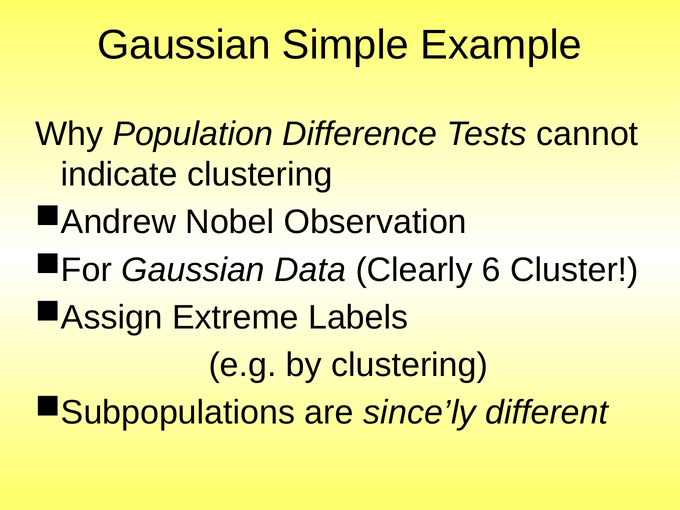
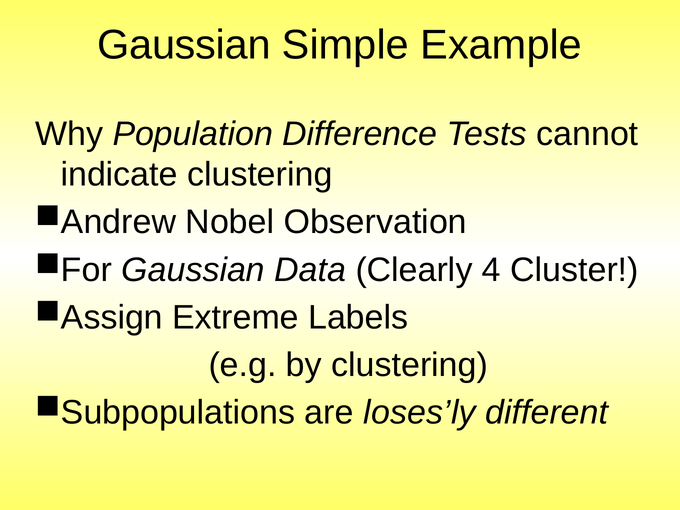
6: 6 -> 4 (491, 270)
since’ly: since’ly -> loses’ly (420, 413)
